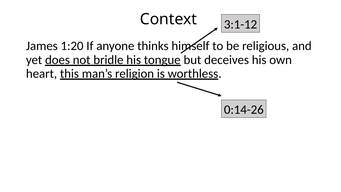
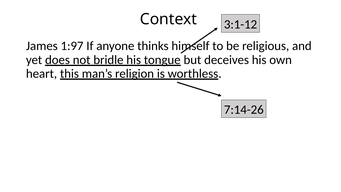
1:20: 1:20 -> 1:97 (72, 46)
0:14-26: 0:14-26 -> 7:14-26 (244, 110)
